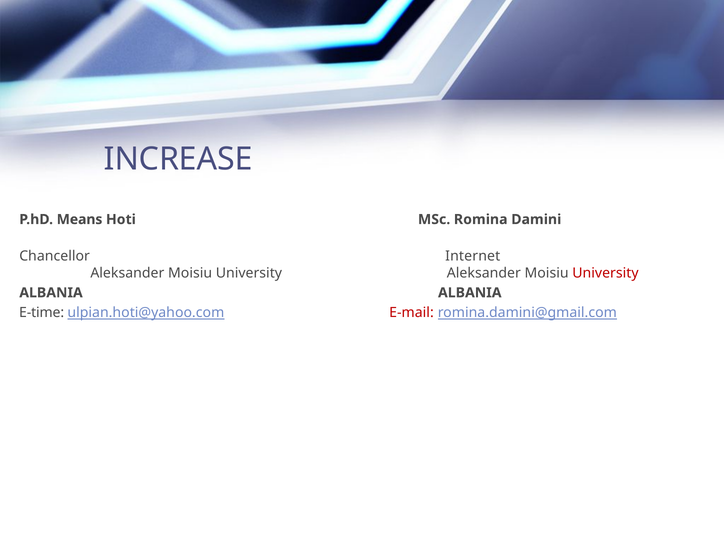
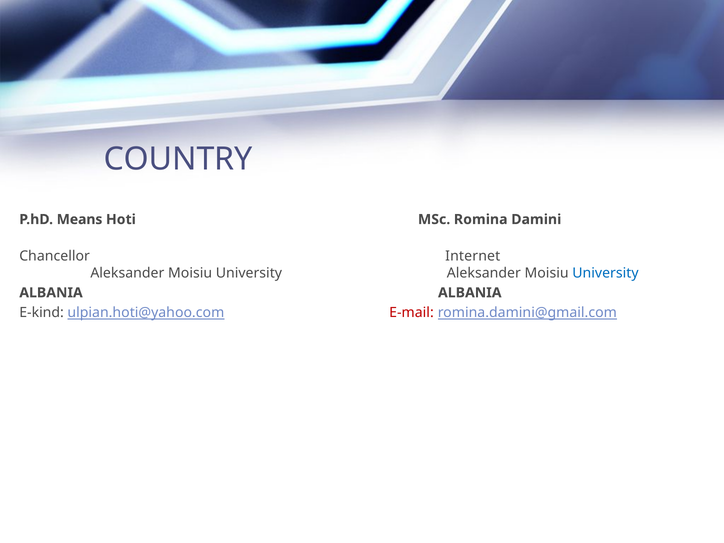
INCREASE: INCREASE -> COUNTRY (178, 159)
University colour: red -> blue (605, 273)
E-time: E-time -> E-kind (42, 312)
